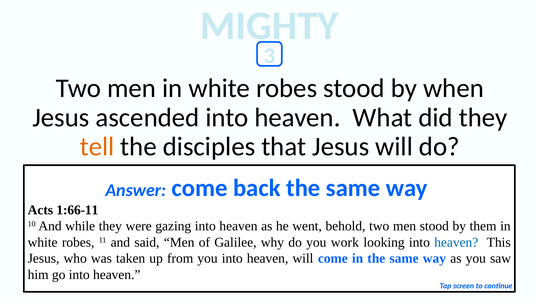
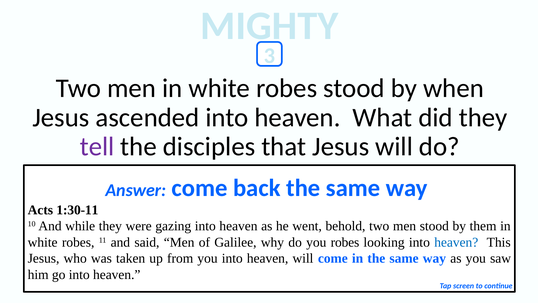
tell colour: orange -> purple (97, 146)
1:66-11: 1:66-11 -> 1:30-11 (77, 210)
you work: work -> robes (345, 242)
